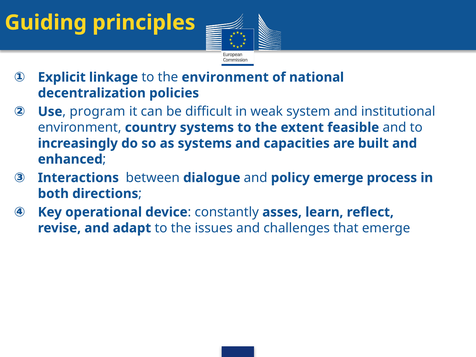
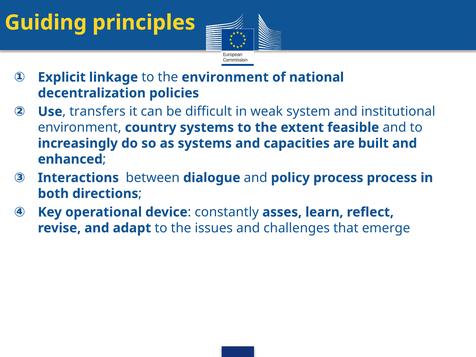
program: program -> transfers (97, 112)
policy emerge: emerge -> process (338, 178)
